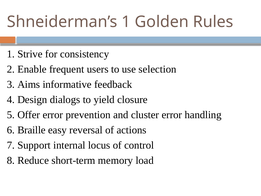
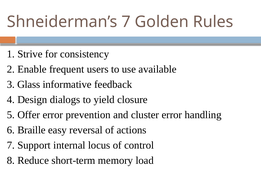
Shneiderman’s 1: 1 -> 7 (126, 22)
selection: selection -> available (158, 69)
Aims: Aims -> Glass (29, 84)
